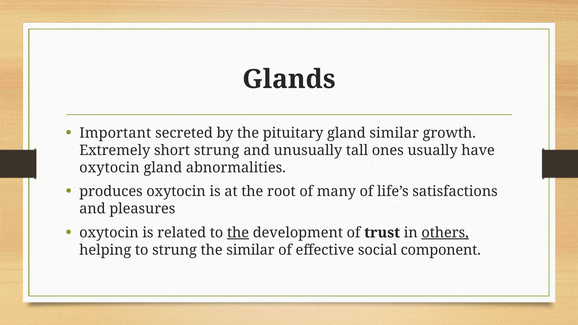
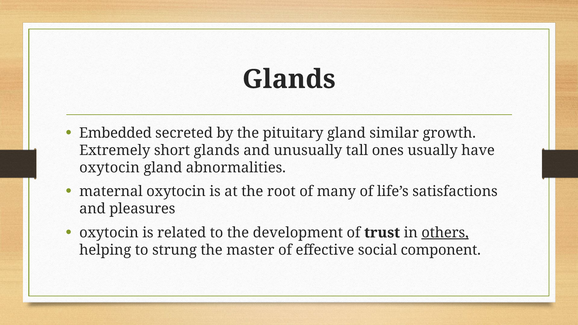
Important: Important -> Embedded (115, 133)
short strung: strung -> glands (217, 150)
produces: produces -> maternal (111, 192)
the underline: present -> none (238, 233)
the similar: similar -> master (250, 250)
